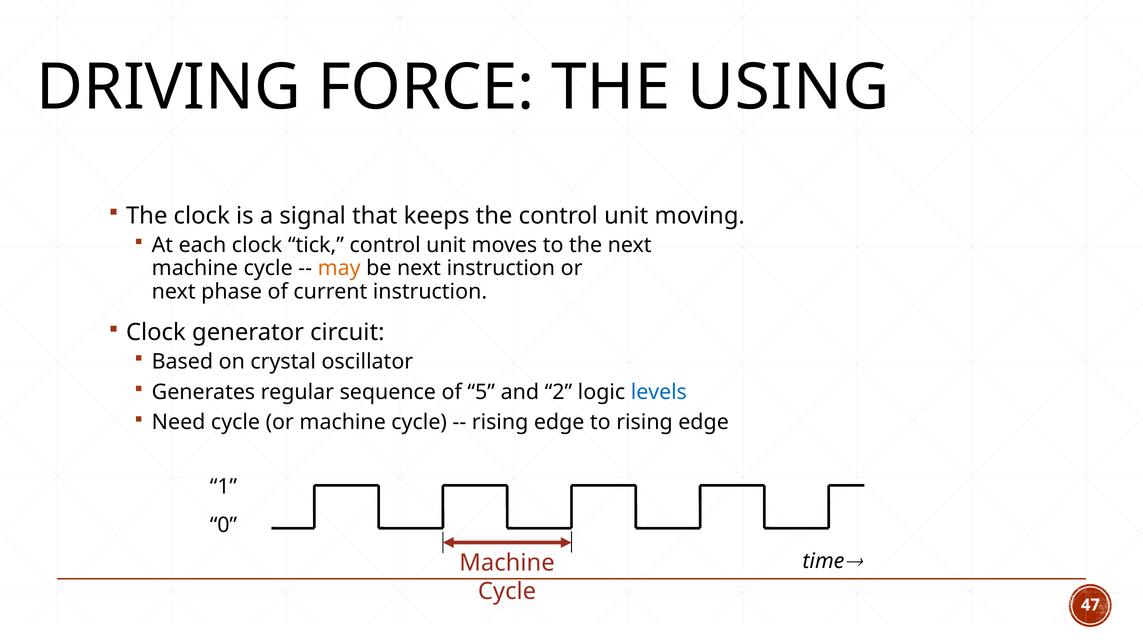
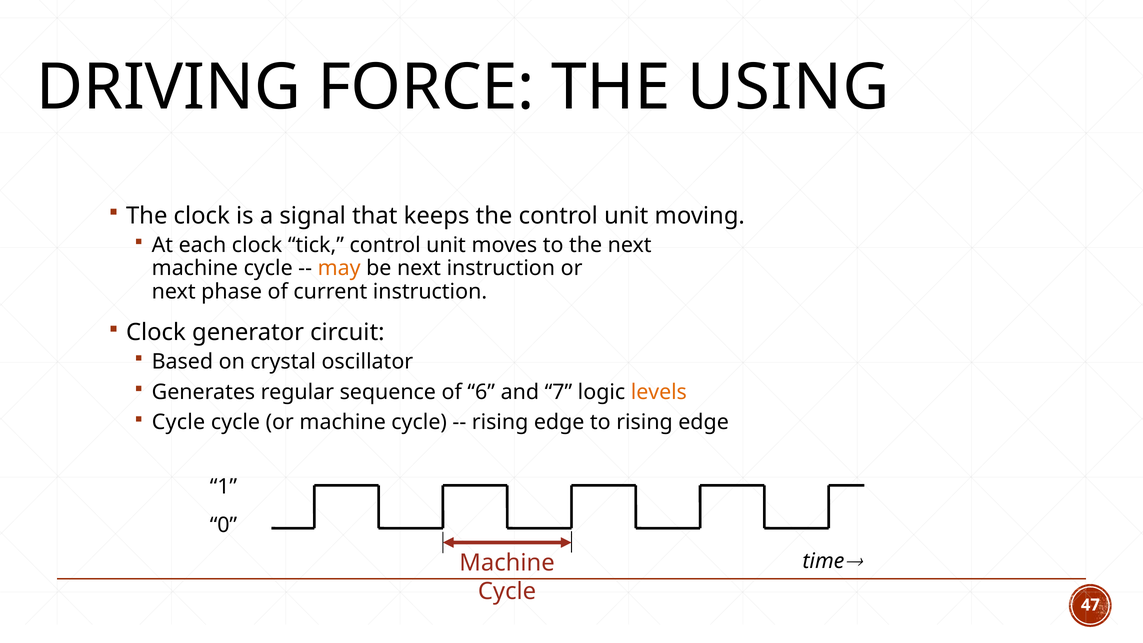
5: 5 -> 6 (481, 392)
2: 2 -> 7 (558, 392)
levels colour: blue -> orange (659, 392)
Need: Need -> Cycle (178, 422)
